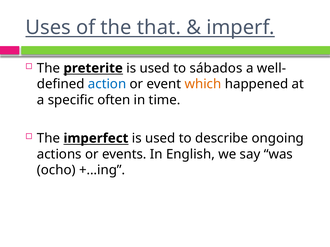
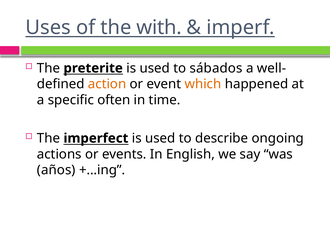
that: that -> with (159, 28)
action colour: blue -> orange (107, 84)
ocho: ocho -> años (56, 170)
